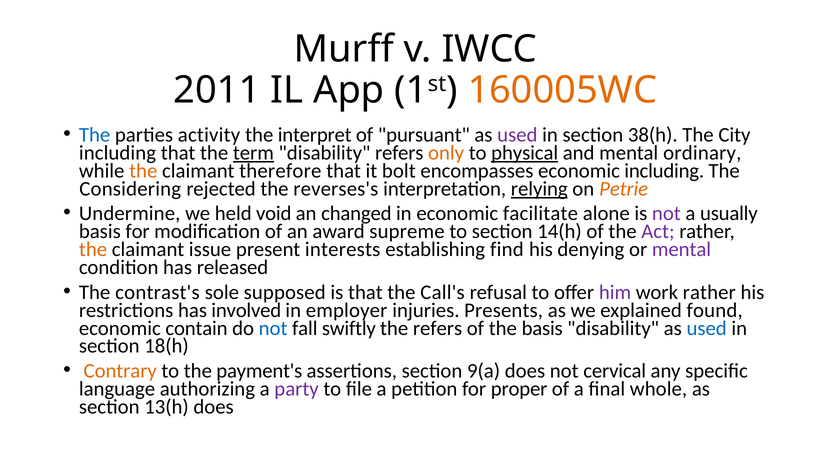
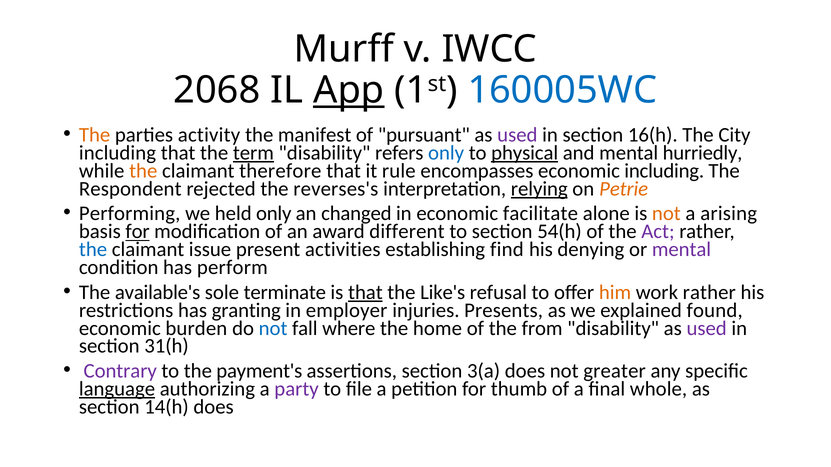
2011: 2011 -> 2068 (217, 90)
App underline: none -> present (349, 90)
160005WC colour: orange -> blue (562, 90)
The colour: blue -> orange (95, 135)
interpret: interpret -> manifest (315, 135)
38(h: 38(h -> 16(h (653, 135)
only colour: orange -> blue (446, 153)
ordinary: ordinary -> hurriedly (703, 153)
bolt: bolt -> rule (399, 171)
Considering: Considering -> Respondent (130, 189)
Undermine: Undermine -> Performing (130, 214)
held void: void -> only (274, 214)
not colour: purple -> orange (666, 214)
usually: usually -> arising (729, 214)
for underline: none -> present (138, 232)
supreme: supreme -> different (407, 232)
14(h: 14(h -> 54(h (560, 232)
the colour: orange -> blue (93, 250)
interests: interests -> activities (343, 250)
released: released -> perform (232, 268)
contrast's: contrast's -> available's (158, 293)
supposed: supposed -> terminate (285, 293)
that underline: none -> present (365, 293)
Call's: Call's -> Like's (443, 293)
him colour: purple -> orange (615, 293)
involved: involved -> granting (246, 311)
contain: contain -> burden (196, 328)
swiftly: swiftly -> where (349, 328)
the refers: refers -> home (437, 328)
the basis: basis -> from (542, 328)
used colour: blue -> purple (707, 328)
18(h: 18(h -> 31(h (167, 346)
Contrary colour: orange -> purple (120, 371)
9(a: 9(a -> 3(a (484, 371)
cervical: cervical -> greater (615, 371)
language underline: none -> present (117, 389)
proper: proper -> thumb (519, 389)
13(h: 13(h -> 14(h (167, 407)
